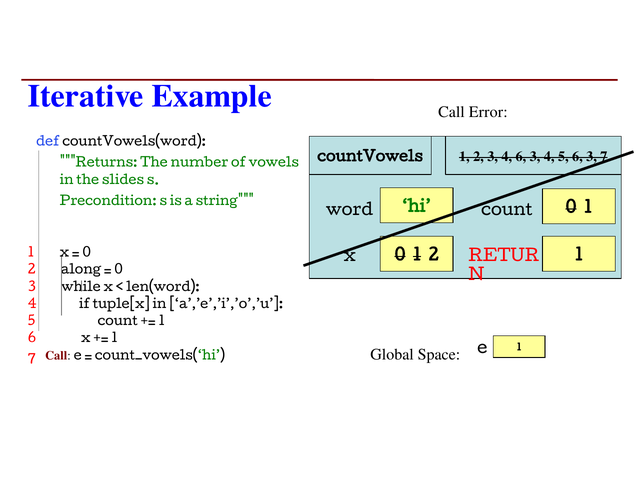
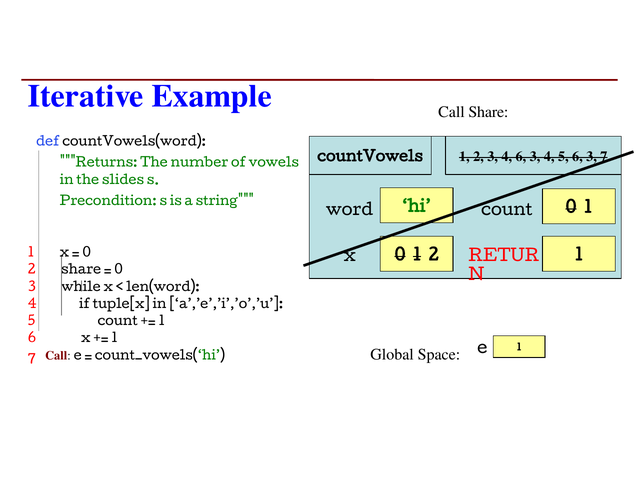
Call Error: Error -> Share (488, 112)
2 along: along -> share (81, 270)
